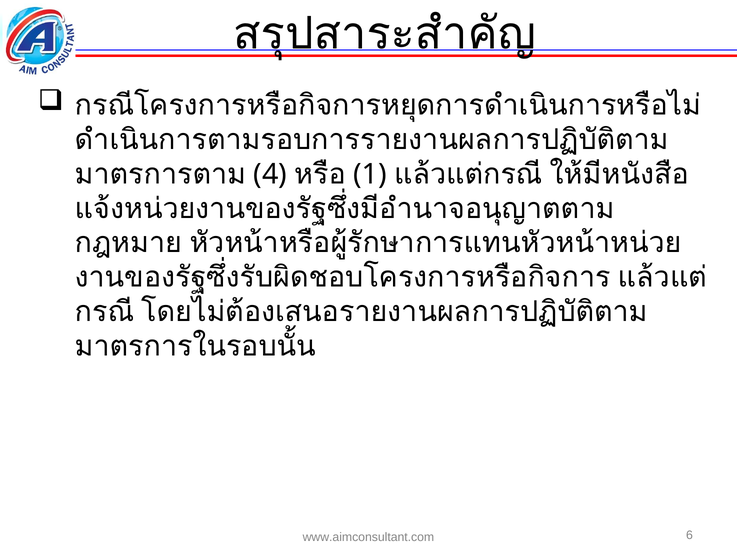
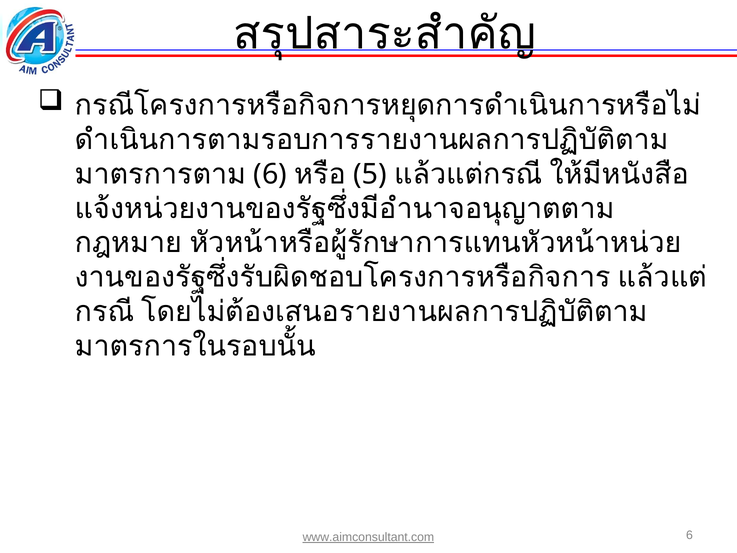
4: 4 -> 6 (270, 174)
1: 1 -> 5 (370, 174)
www.aimconsultant.com underline: none -> present (368, 537)
